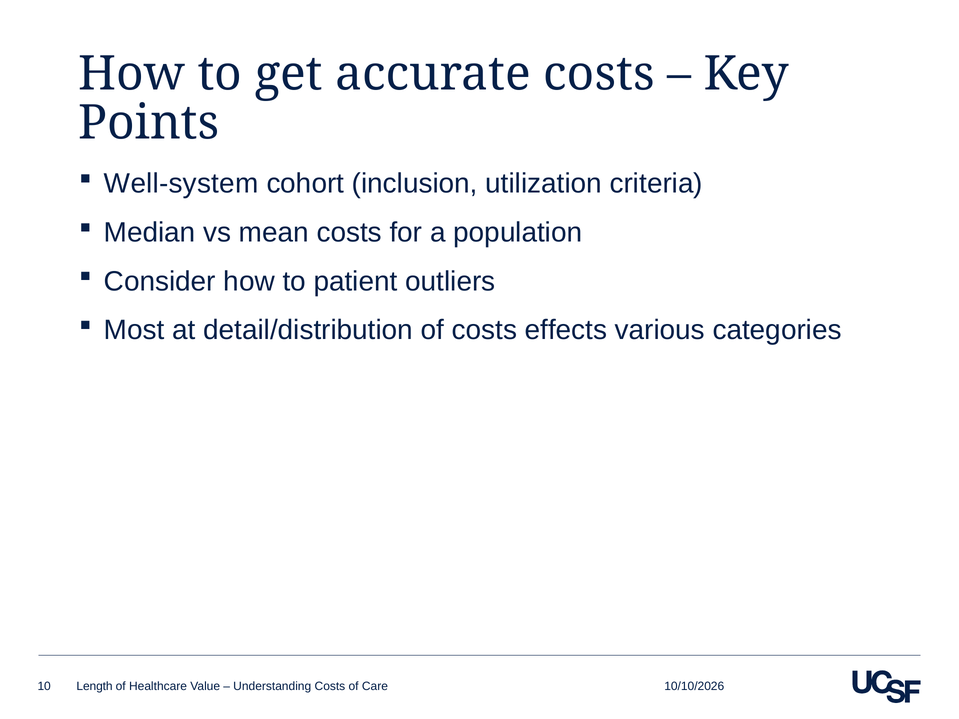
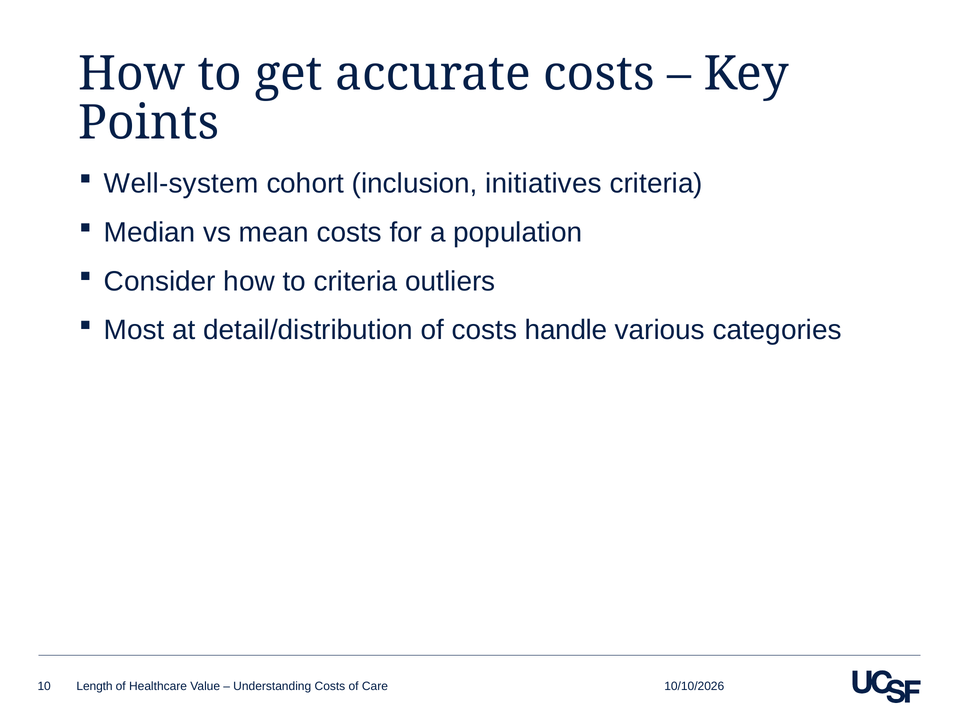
utilization: utilization -> initiatives (544, 184)
to patient: patient -> criteria (356, 281)
effects: effects -> handle (566, 330)
